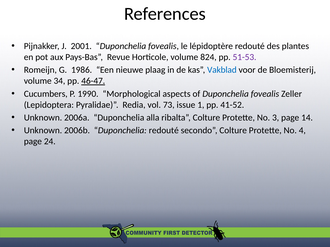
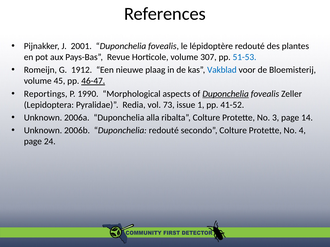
824: 824 -> 307 (208, 57)
51-53 colour: purple -> blue (245, 57)
1986: 1986 -> 1912 (82, 70)
34: 34 -> 45 (59, 81)
Cucumbers: Cucumbers -> Reportings (46, 94)
Duponchelia underline: none -> present (226, 94)
